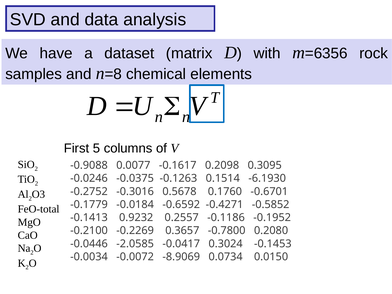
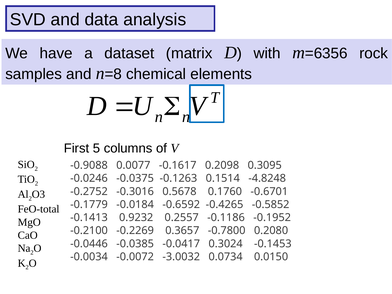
-6.1930: -6.1930 -> -4.8248 (267, 178)
-0.4271: -0.4271 -> -0.4265 (224, 204)
-2.0585: -2.0585 -> -0.0385 (135, 244)
-8.9069: -8.9069 -> -3.0032 (181, 257)
